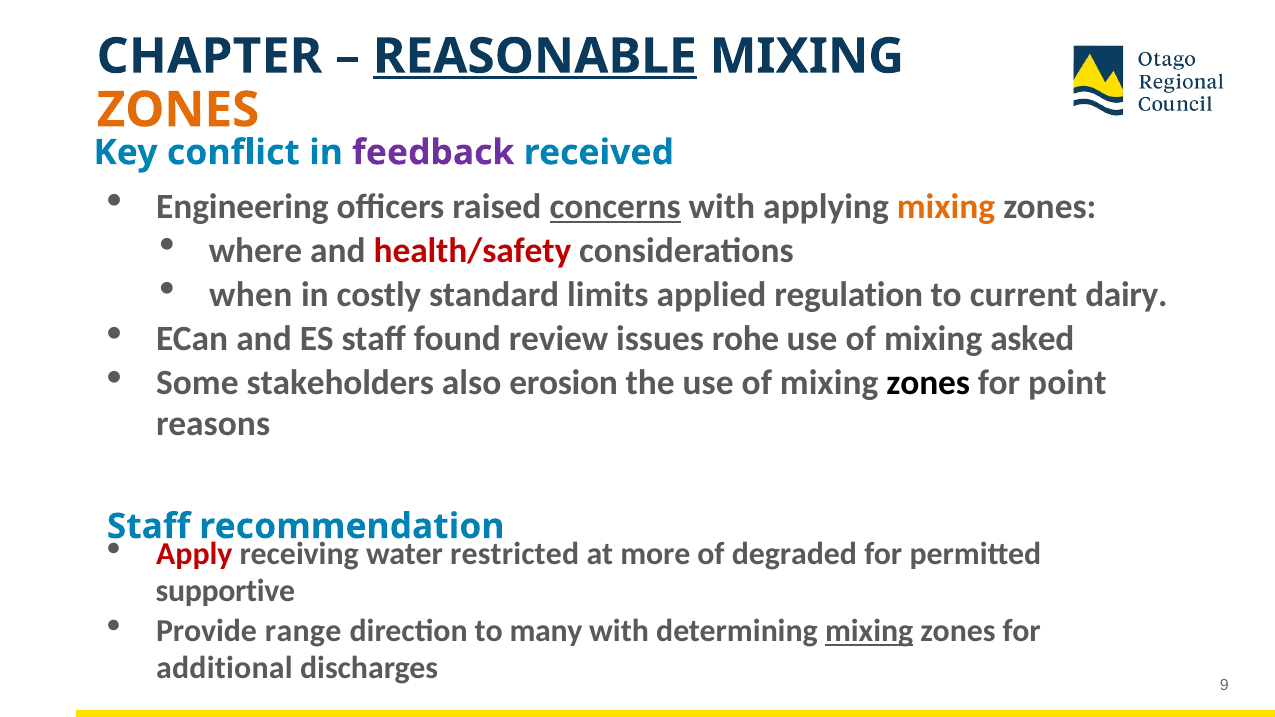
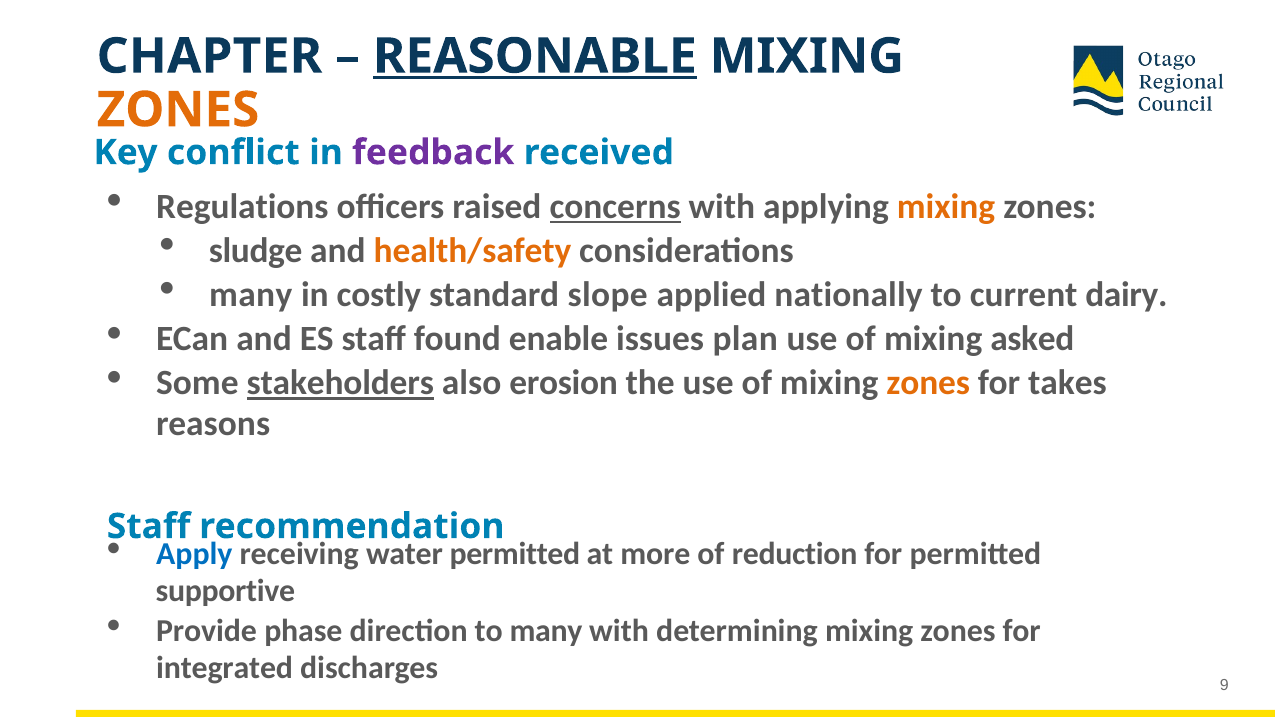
Engineering: Engineering -> Regulations (242, 207)
where: where -> sludge (256, 251)
health/safety colour: red -> orange (472, 251)
when: when -> many (251, 295)
limits: limits -> slope (608, 295)
regulation: regulation -> nationally (849, 295)
review: review -> enable (558, 339)
rohe: rohe -> plan (745, 339)
stakeholders underline: none -> present (340, 383)
zones colour: black -> orange (928, 383)
point: point -> takes (1067, 383)
Apply colour: red -> blue (194, 554)
restricted: restricted -> permitted (515, 554)
degraded: degraded -> reduction (795, 554)
range: range -> phase (303, 631)
mixing underline: present -> none (869, 631)
additional: additional -> integrated (225, 668)
